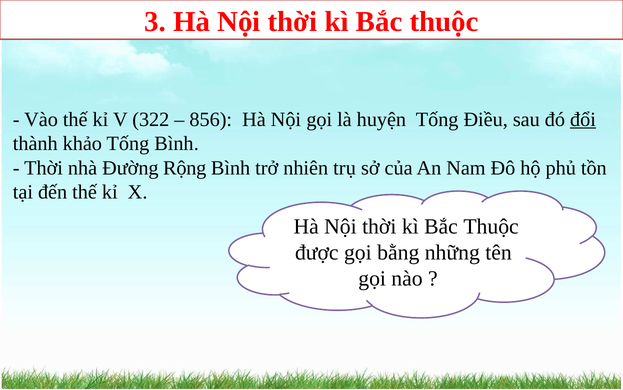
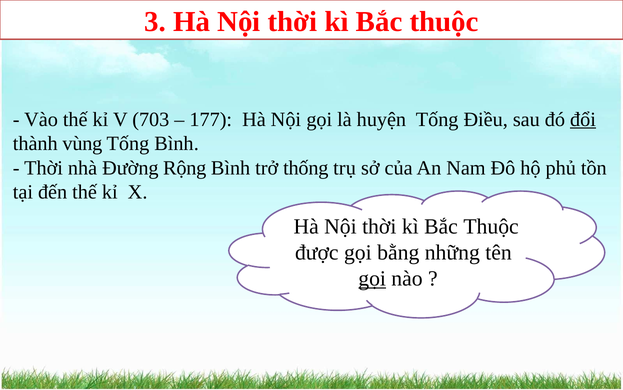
322: 322 -> 703 (151, 119)
856: 856 -> 177 (211, 119)
khảo: khảo -> vùng (82, 144)
nhiên: nhiên -> thống (306, 168)
gọi underline: none -> present (372, 279)
